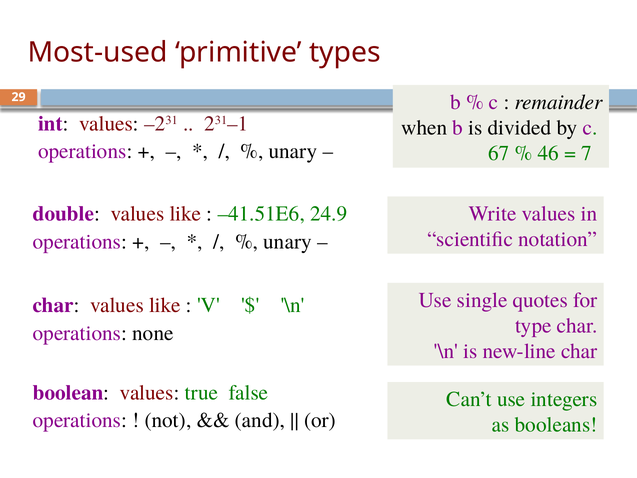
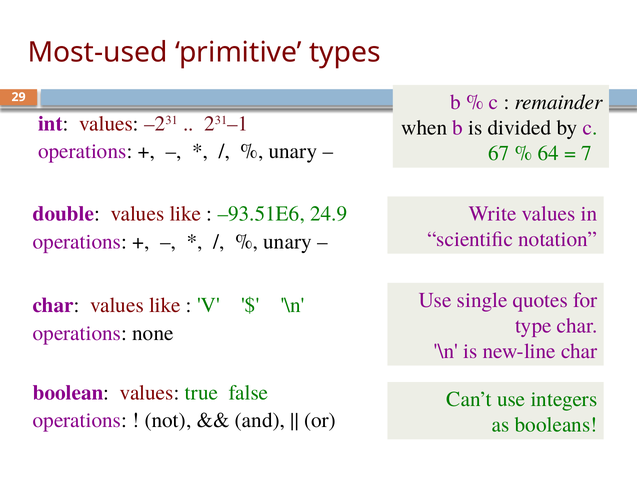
46: 46 -> 64 (548, 153)
–41.51E6: –41.51E6 -> –93.51E6 (261, 214)
